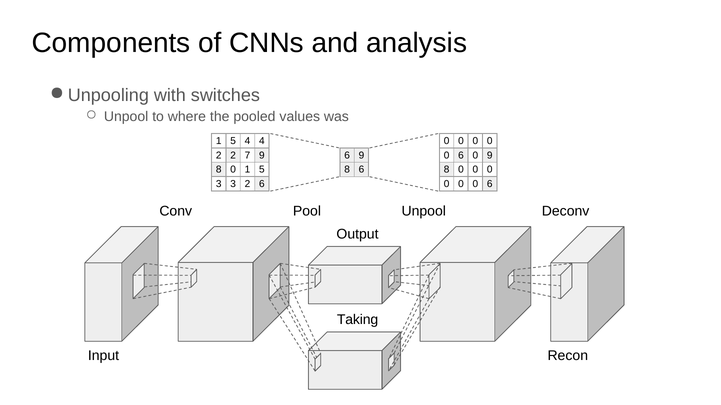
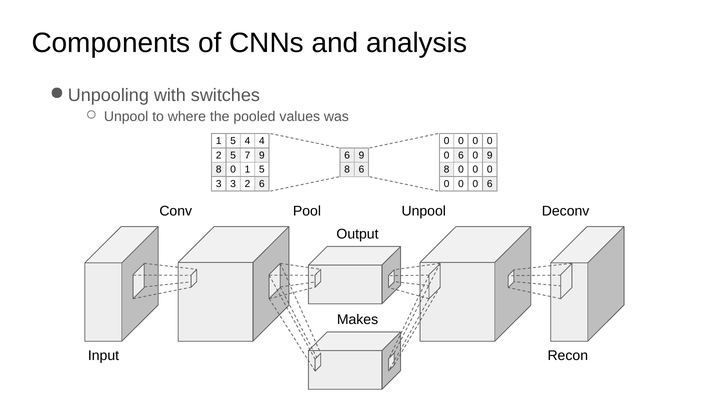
2 2: 2 -> 5 (233, 155)
Taking: Taking -> Makes (358, 320)
